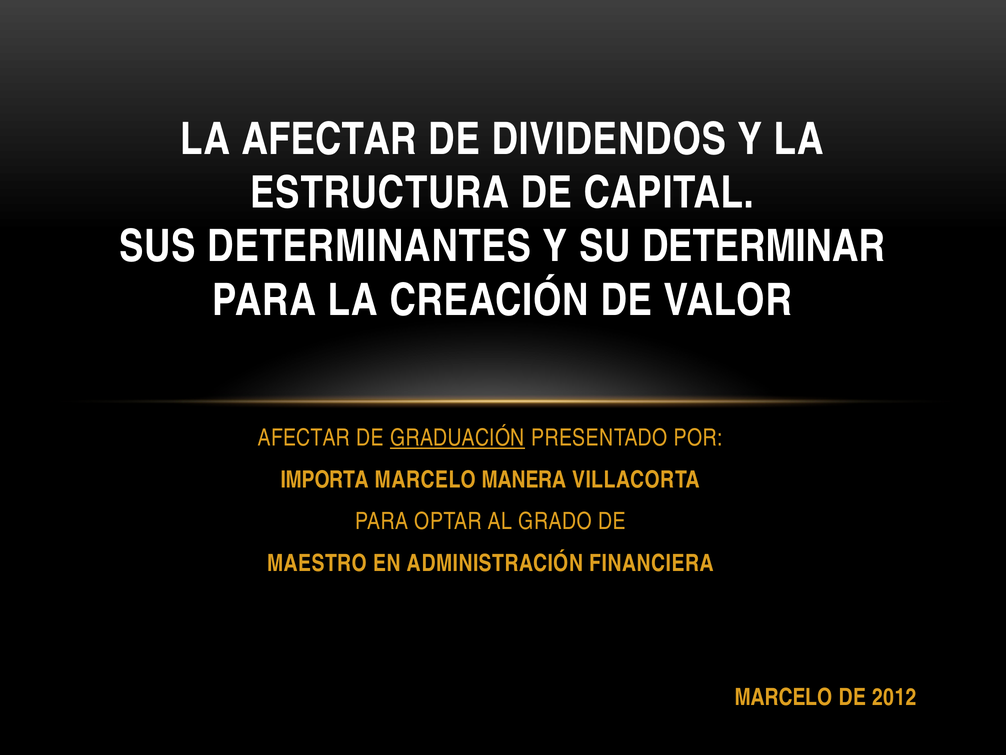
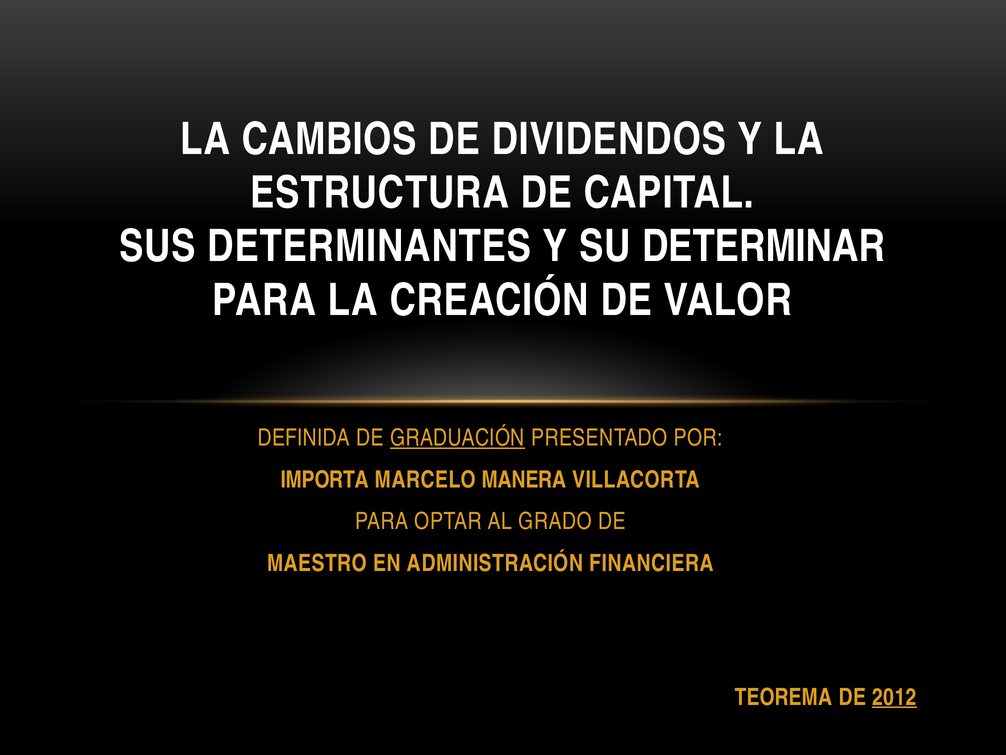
LA AFECTAR: AFECTAR -> CAMBIOS (329, 139)
AFECTAR: AFECTAR -> DEFINIDA (304, 438)
MARCELO: MARCELO -> TEOREMA (783, 697)
2012 underline: none -> present (894, 697)
